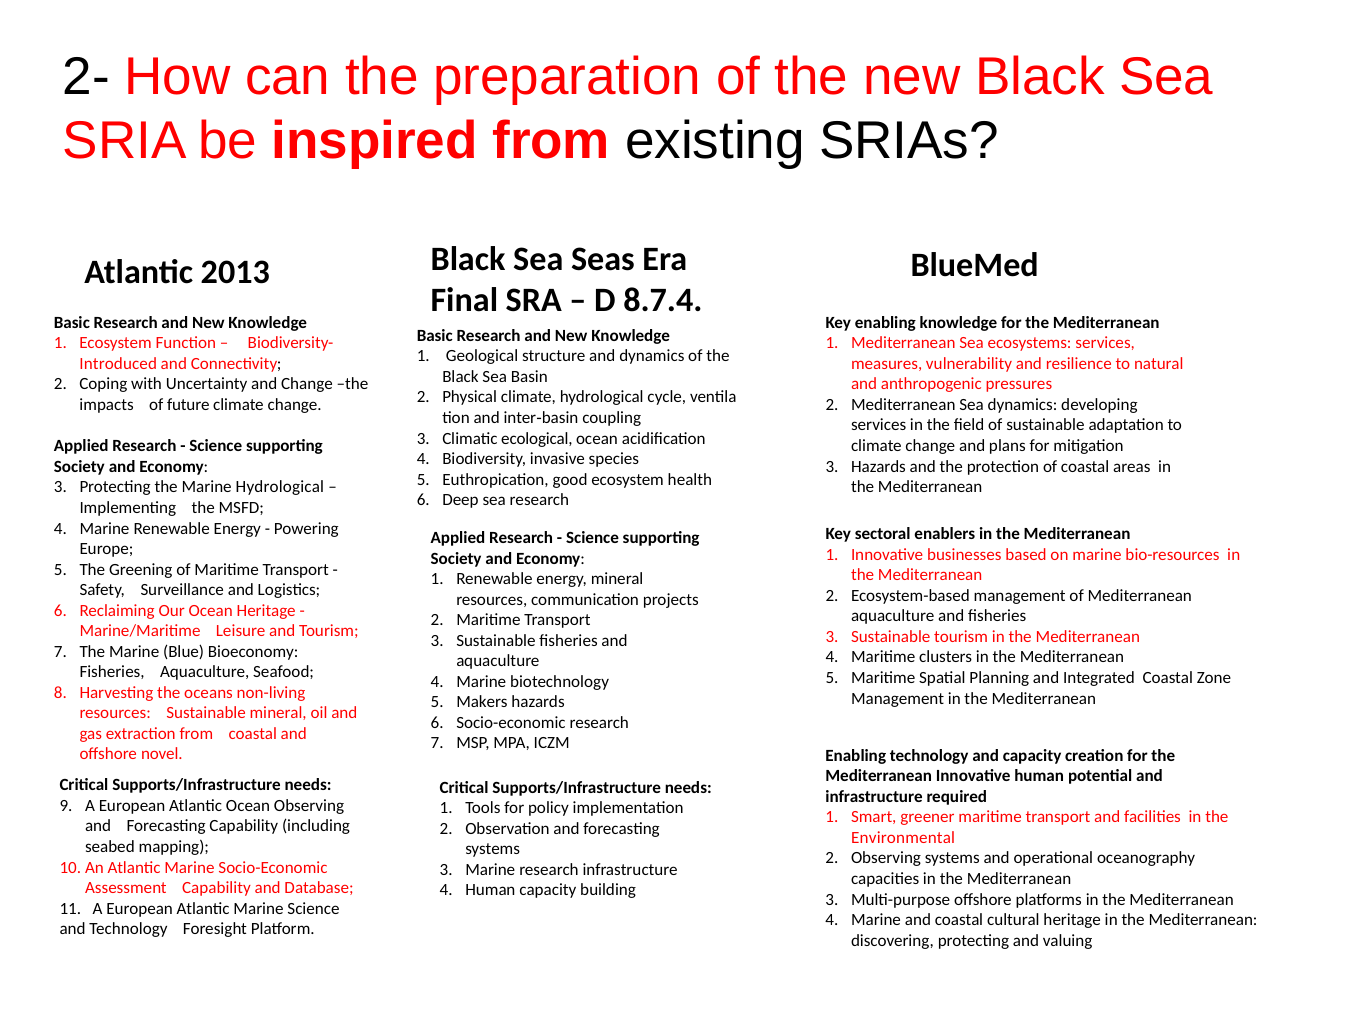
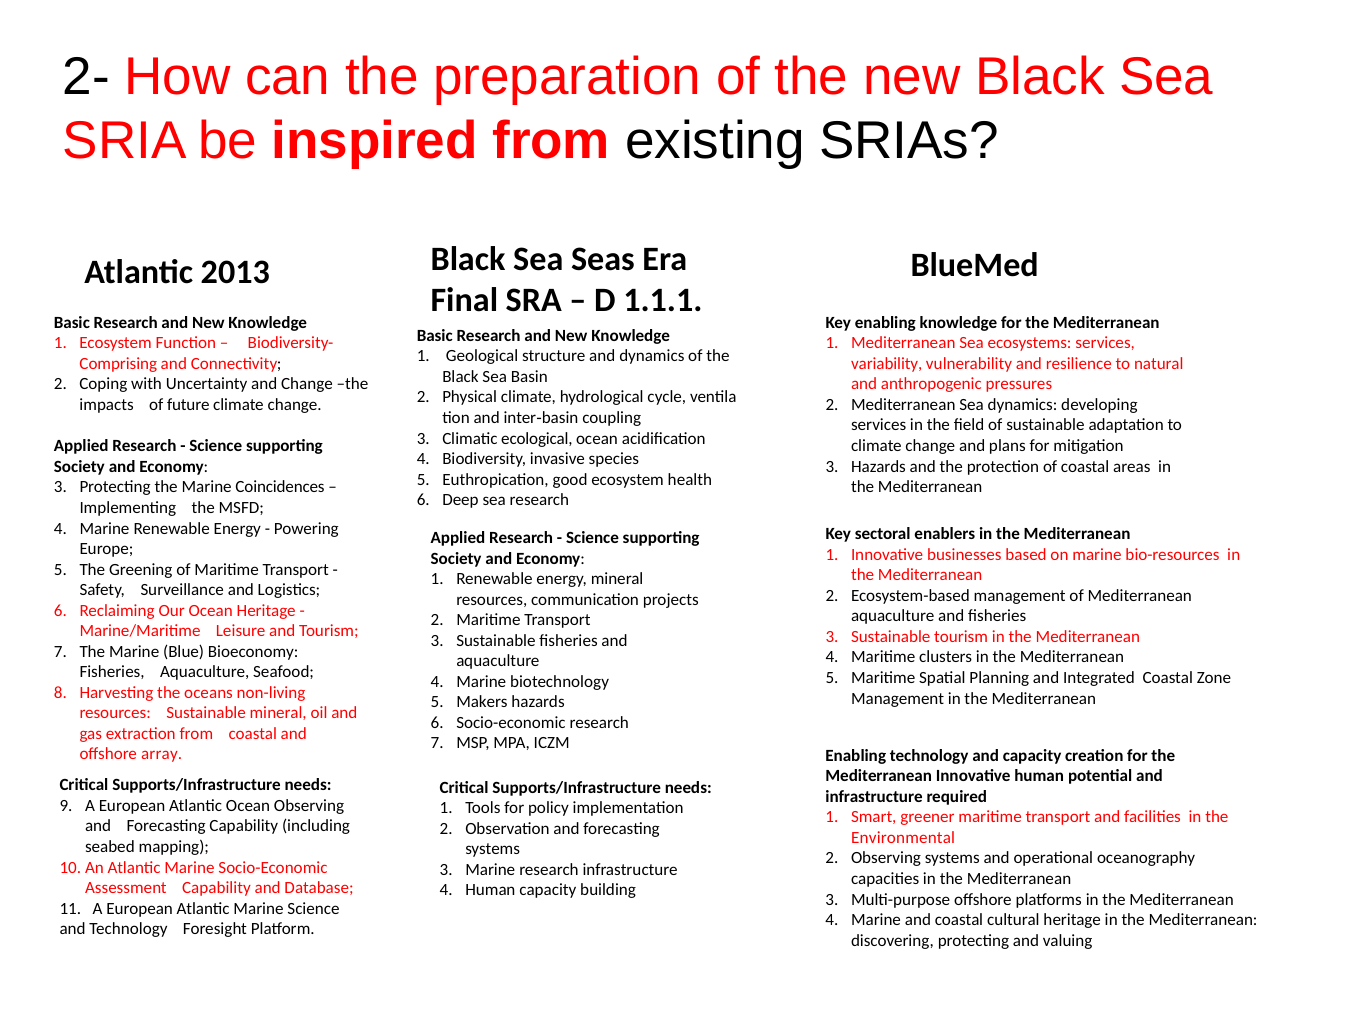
8.7.4: 8.7.4 -> 1.1.1 (663, 300)
Introduced: Introduced -> Comprising (118, 364)
measures: measures -> variability (887, 364)
Marine Hydrological: Hydrological -> Coincidences (280, 487)
novel: novel -> array (162, 754)
